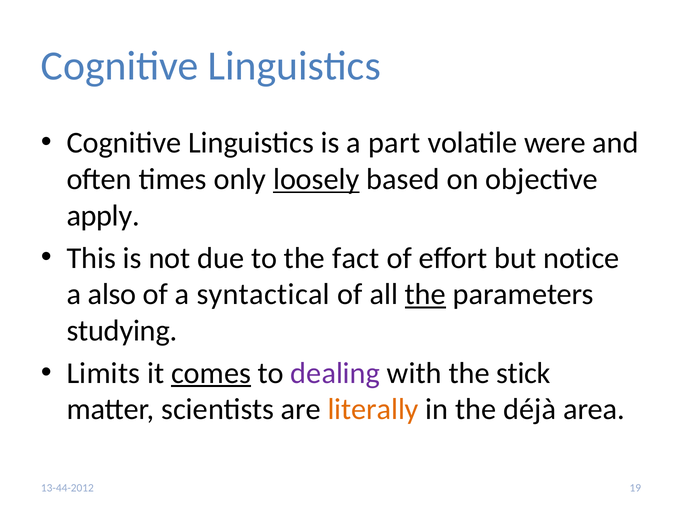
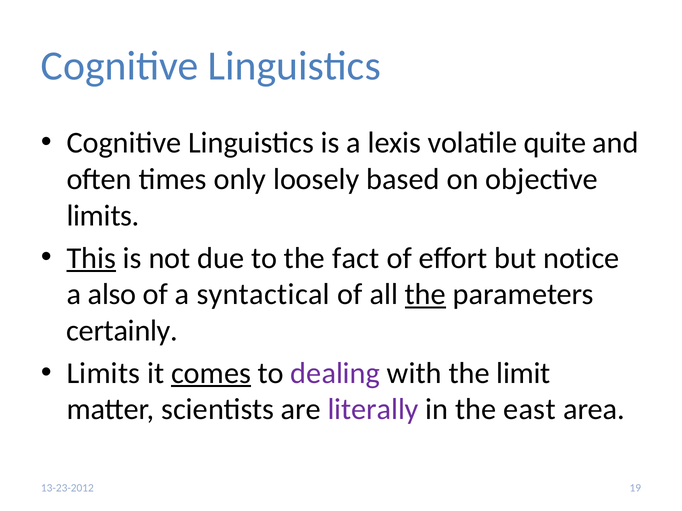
part: part -> lexis (394, 143)
were: were -> quite (555, 143)
loosely underline: present -> none (316, 179)
apply: apply -> limits (103, 216)
This underline: none -> present (91, 258)
studying: studying -> certainly (122, 331)
stick: stick -> limit (523, 374)
literally colour: orange -> purple (373, 410)
déjà: déjà -> east (529, 410)
13-44-2012: 13-44-2012 -> 13-23-2012 (67, 488)
